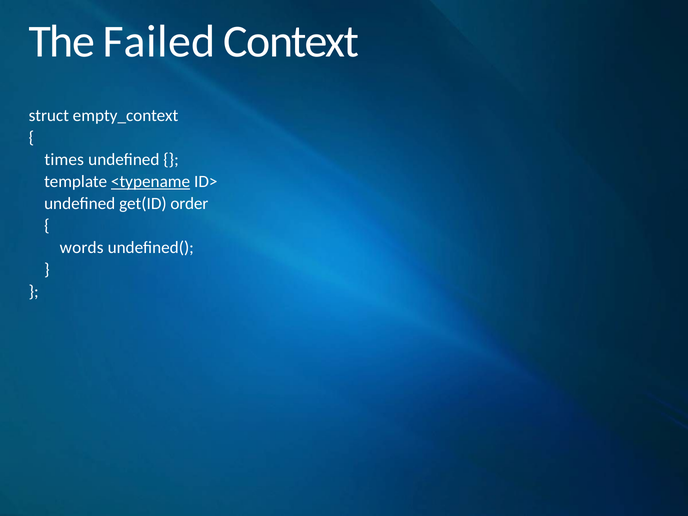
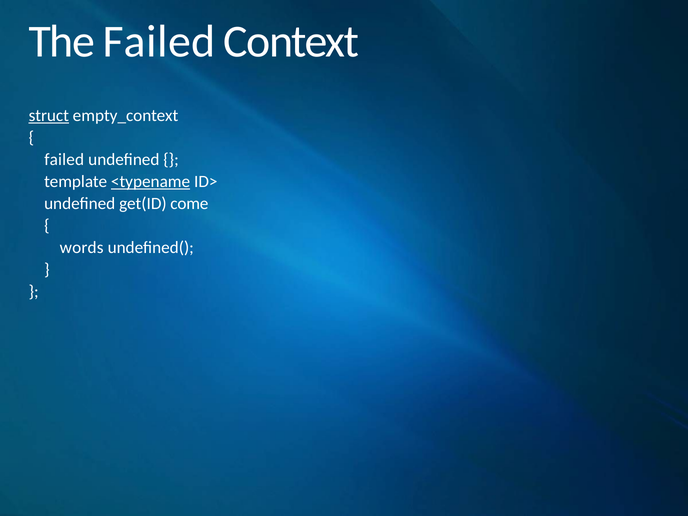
struct underline: none -> present (49, 115)
times: times -> failed (64, 159)
order: order -> come (189, 203)
